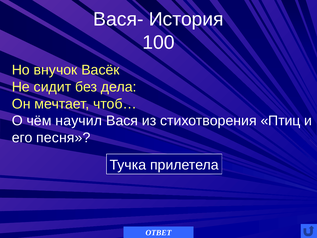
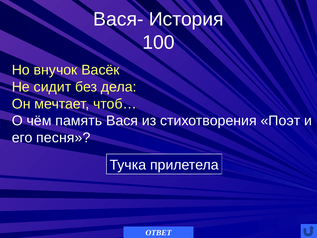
научил: научил -> память (79, 121)
Птиц: Птиц -> Поэт (280, 121)
